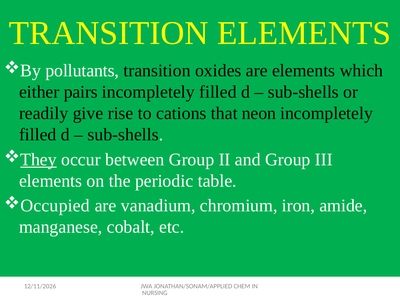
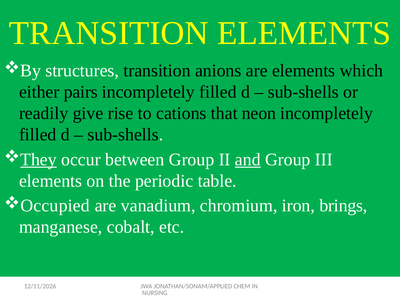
pollutants: pollutants -> structures (82, 71)
oxides: oxides -> anions (218, 71)
and underline: none -> present (248, 159)
amide: amide -> brings (343, 206)
